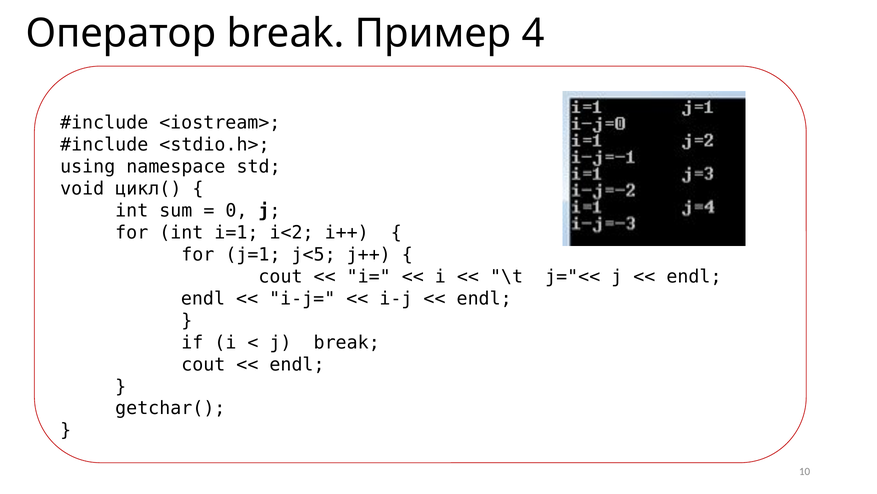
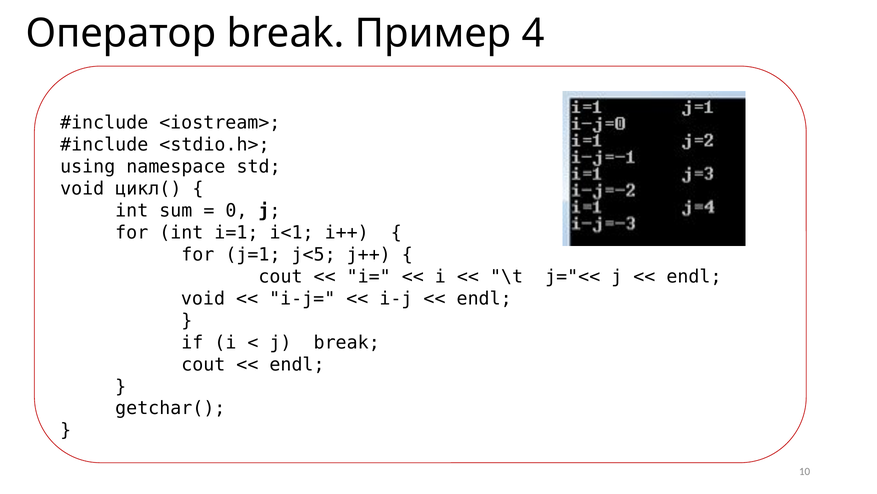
i<2: i<2 -> i<1 (292, 232)
endl: endl -> void (203, 298)
